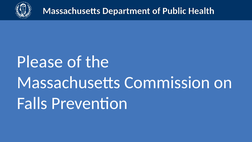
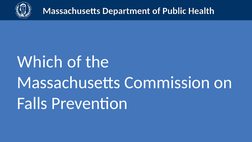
Please: Please -> Which (40, 62)
